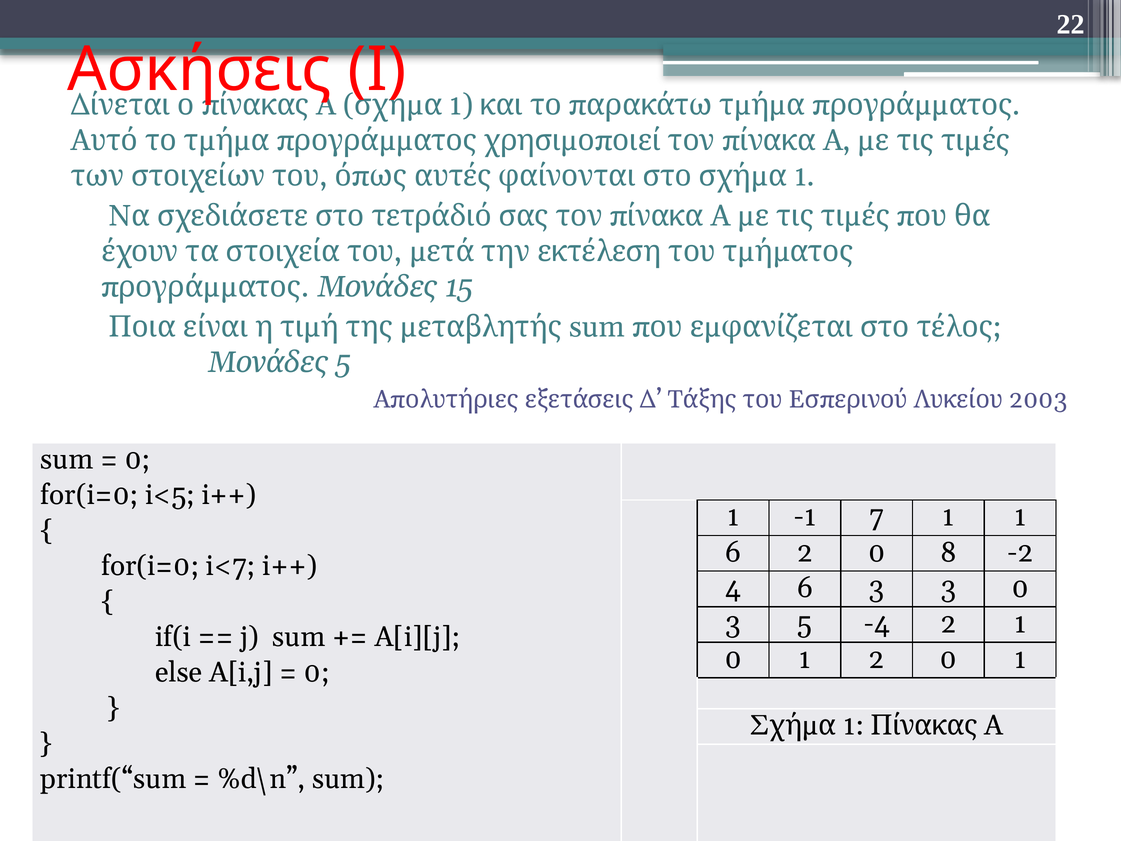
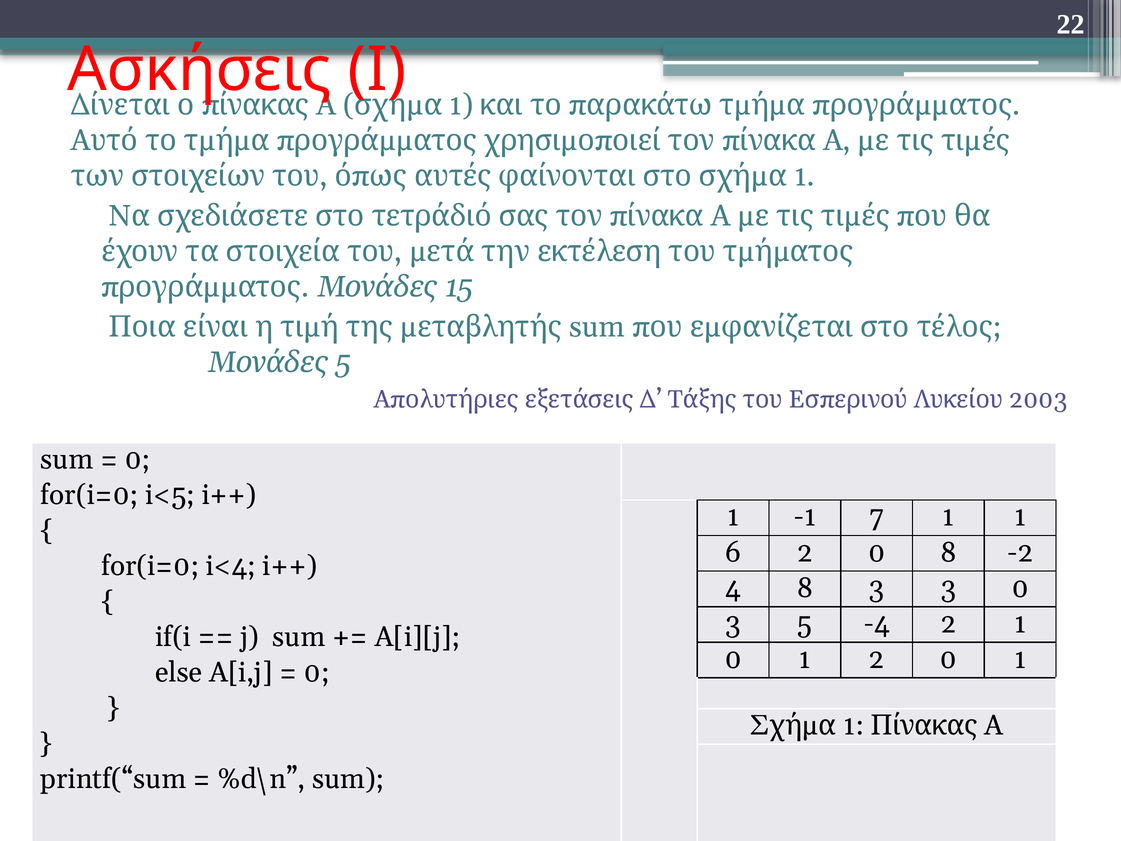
i<7: i<7 -> i<4 (231, 566)
4 6: 6 -> 8 (805, 588)
